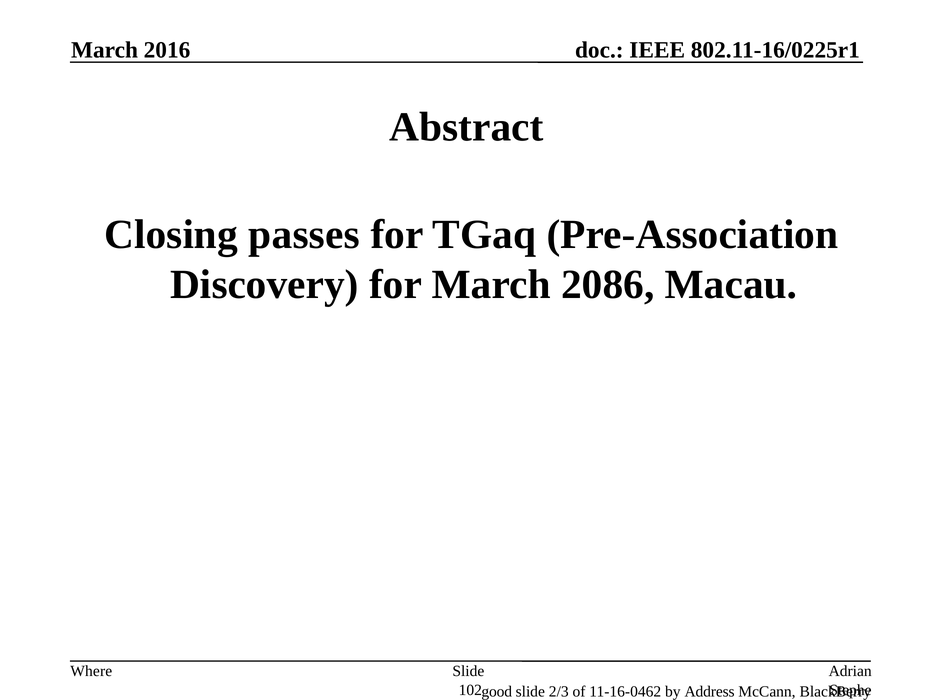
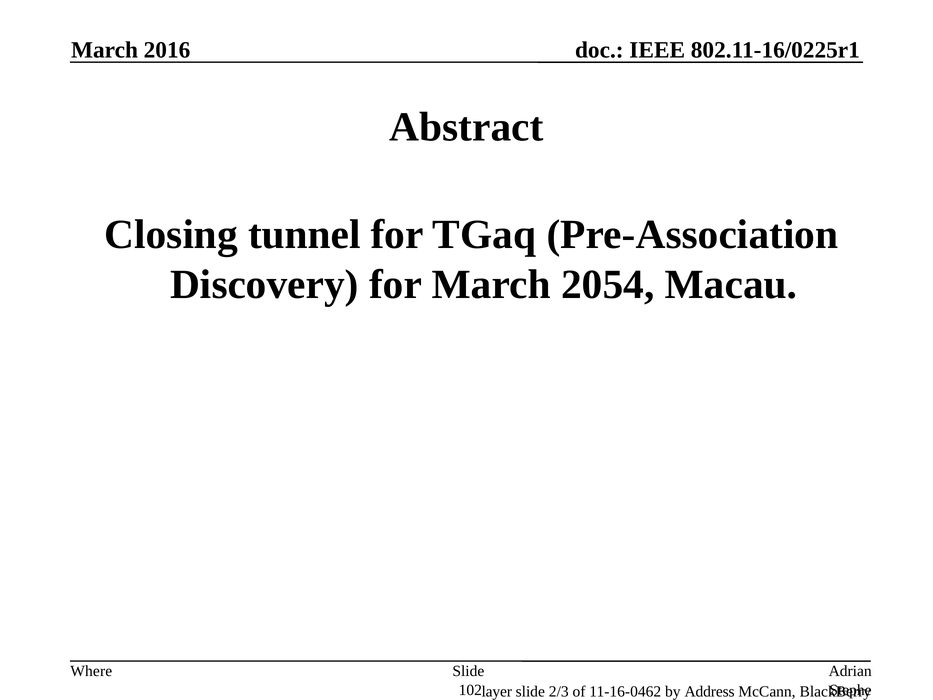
passes: passes -> tunnel (304, 235)
2086: 2086 -> 2054 (608, 284)
good: good -> layer (497, 692)
